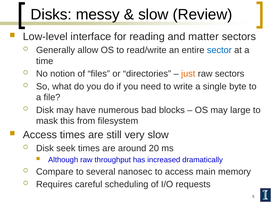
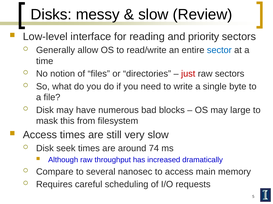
matter: matter -> priority (204, 37)
just colour: orange -> red (188, 74)
20: 20 -> 74 (154, 149)
